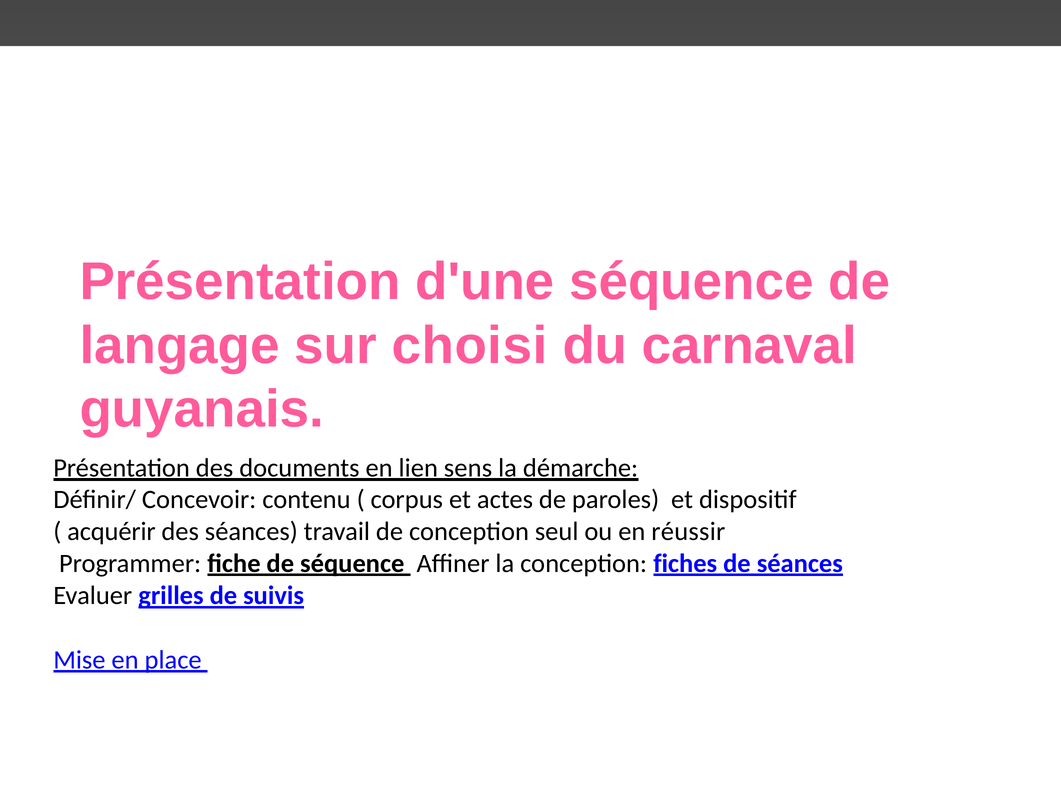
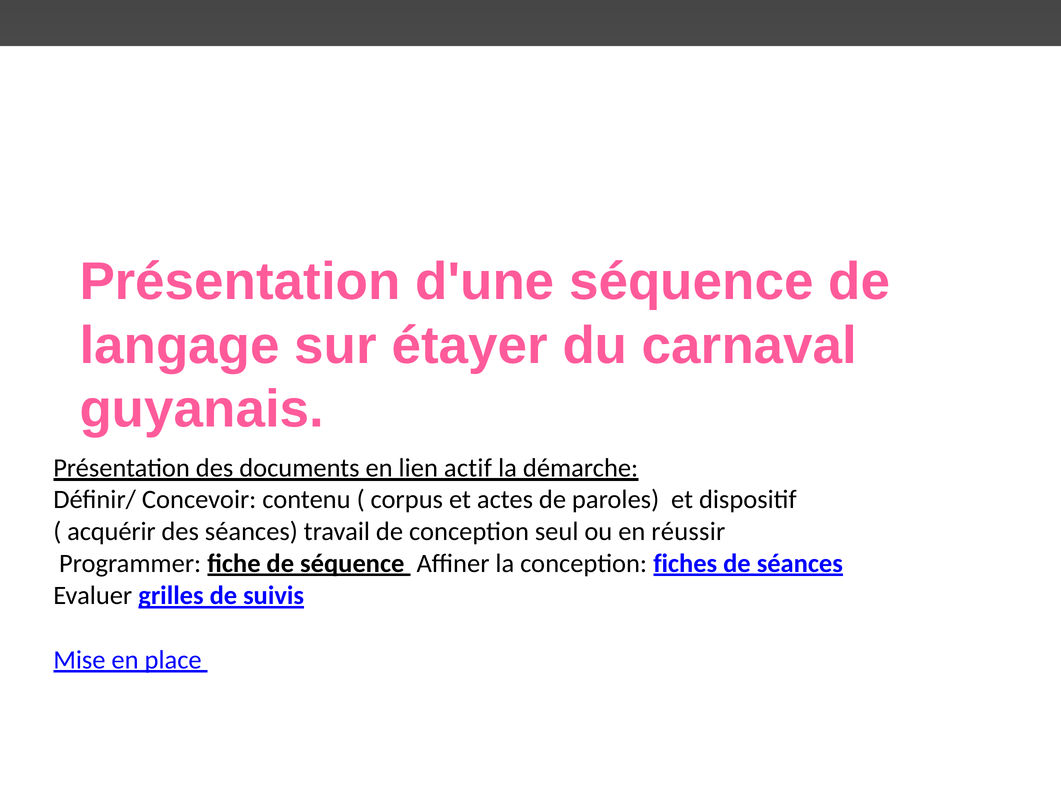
choisi: choisi -> étayer (470, 346)
sens: sens -> actif (468, 468)
